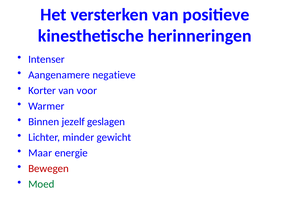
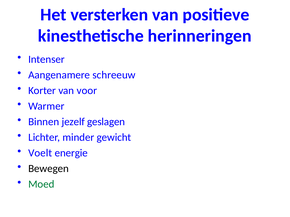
negatieve: negatieve -> schreeuw (114, 75)
Maar: Maar -> Voelt (40, 153)
Bewegen colour: red -> black (49, 169)
